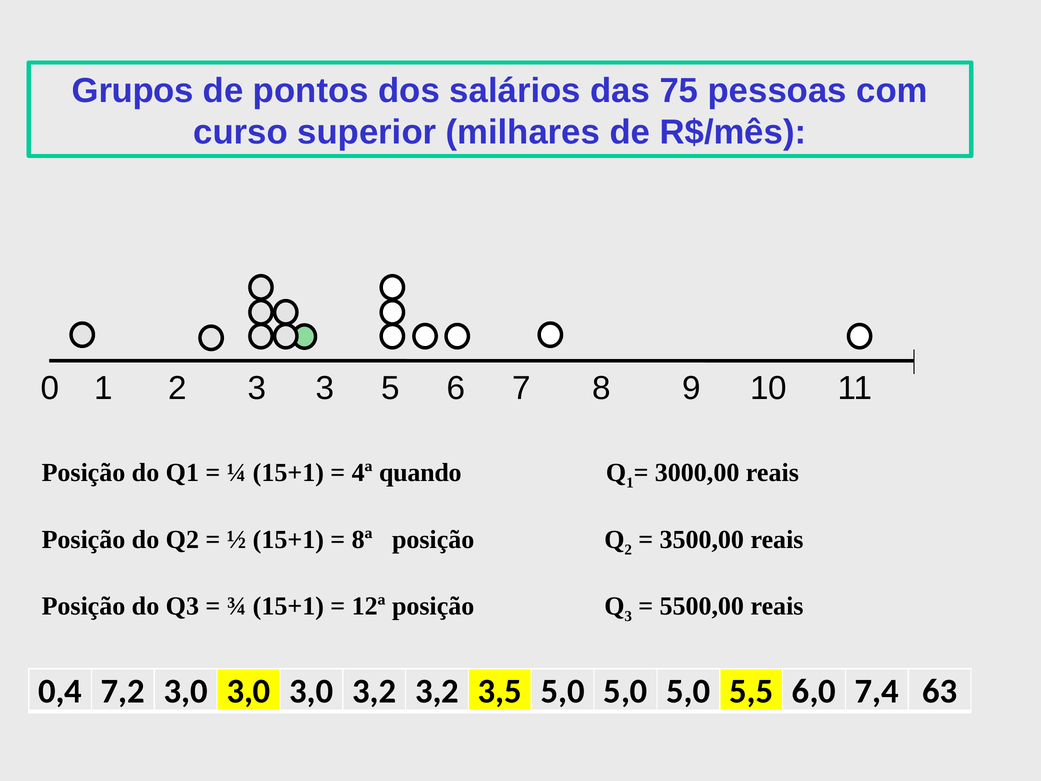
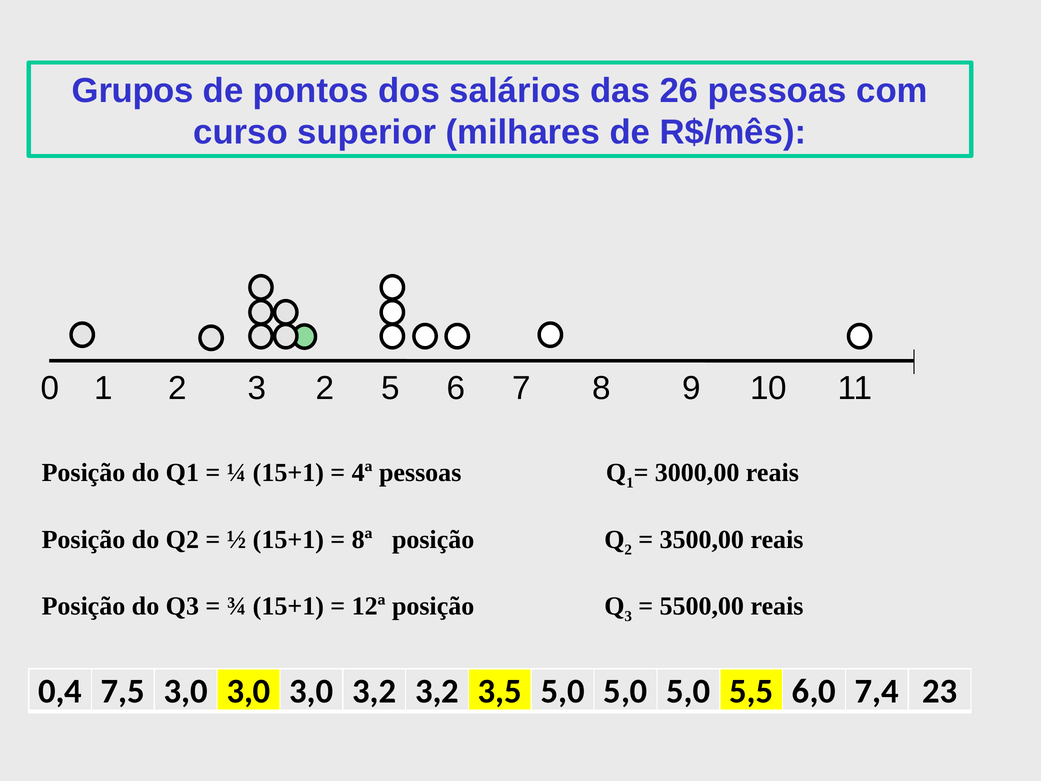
75: 75 -> 26 (679, 91)
3 3: 3 -> 2 (325, 388)
4ª quando: quando -> pessoas (420, 473)
7,2: 7,2 -> 7,5 (123, 691)
63: 63 -> 23 (940, 691)
